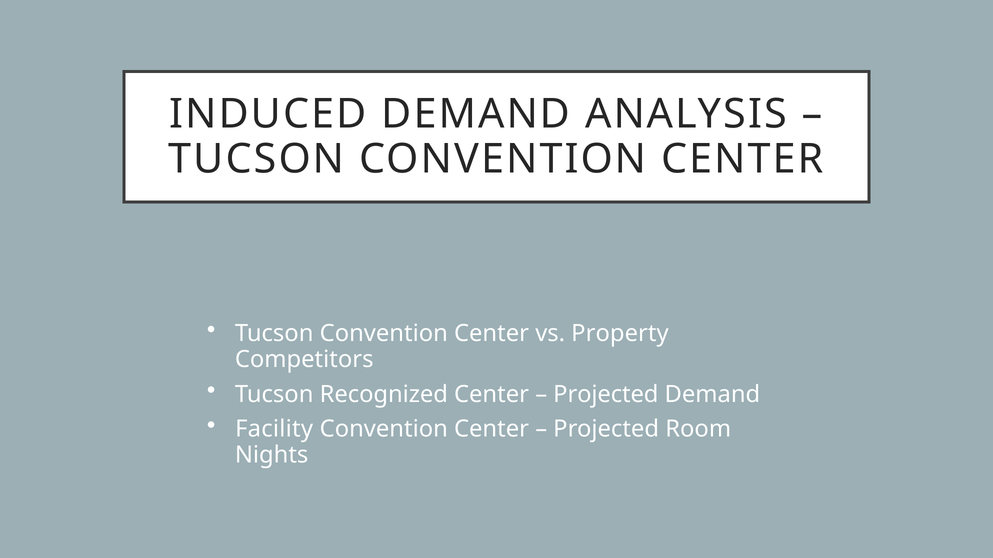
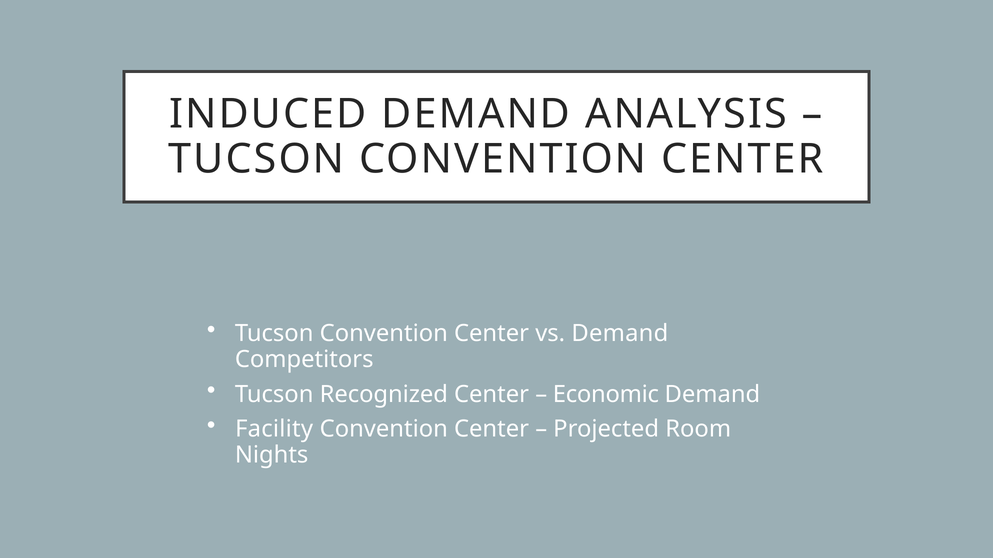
vs Property: Property -> Demand (620, 334)
Projected: Projected -> Economic (606, 395)
